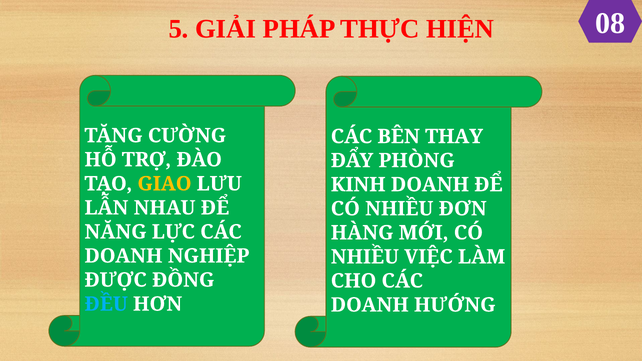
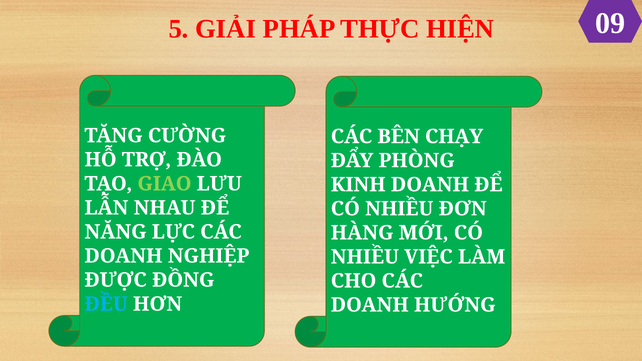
08: 08 -> 09 (610, 23)
THAY: THAY -> CHẠY (454, 137)
GIAO colour: yellow -> light green (164, 184)
